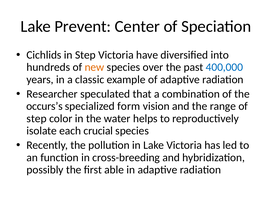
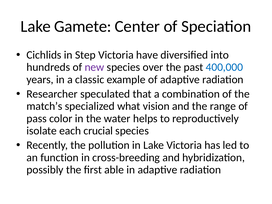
Prevent: Prevent -> Gamete (83, 26)
new colour: orange -> purple (94, 67)
occurs’s: occurs’s -> match’s (44, 106)
form: form -> what (129, 106)
step: step -> pass (37, 118)
